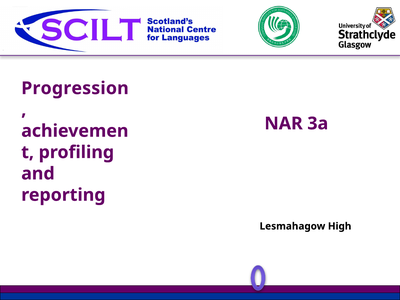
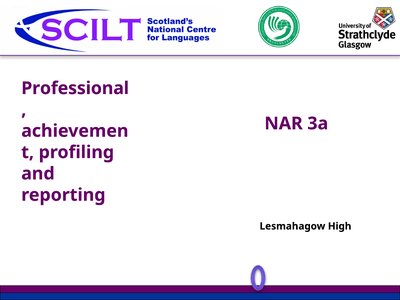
Progression: Progression -> Professional (75, 88)
